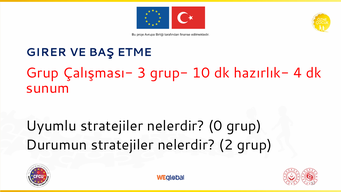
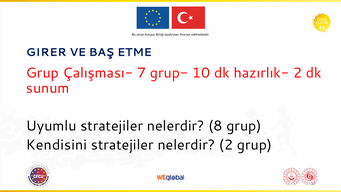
3: 3 -> 7 (142, 73)
hazırlık- 4: 4 -> 2 (298, 73)
0: 0 -> 8 (215, 126)
Durumun: Durumun -> Kendisini (56, 145)
